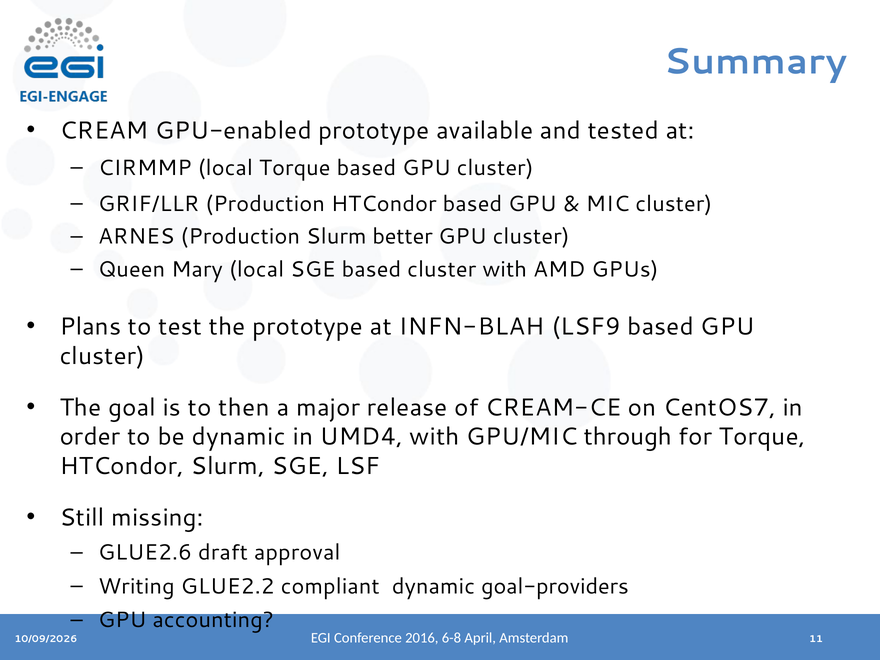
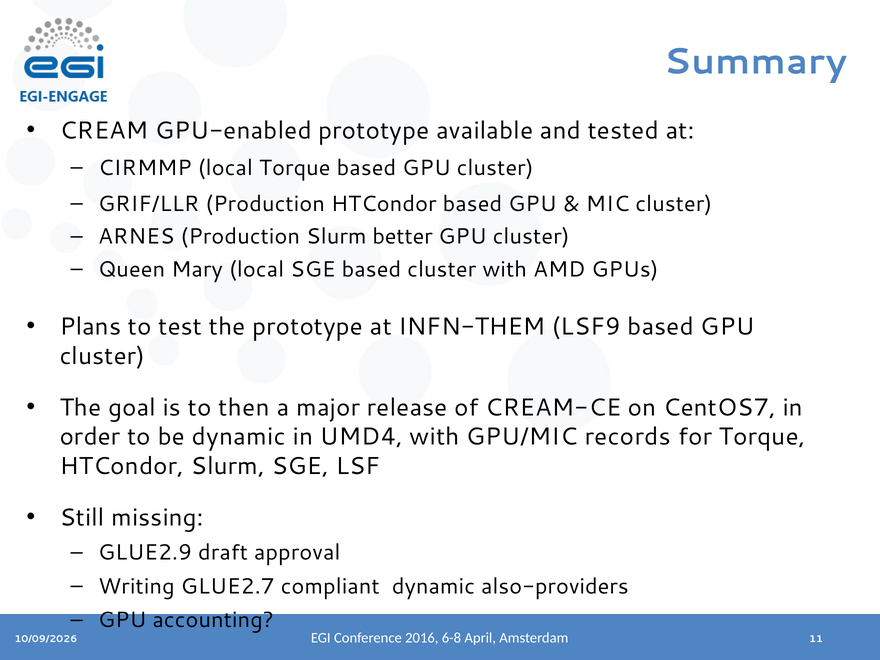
INFN-BLAH: INFN-BLAH -> INFN-THEM (472, 327)
through: through -> records (628, 437)
GLUE2.6: GLUE2.6 -> GLUE2.9 (145, 553)
GLUE2.2: GLUE2.2 -> GLUE2.7 (228, 586)
goal-providers: goal-providers -> also-providers (555, 586)
